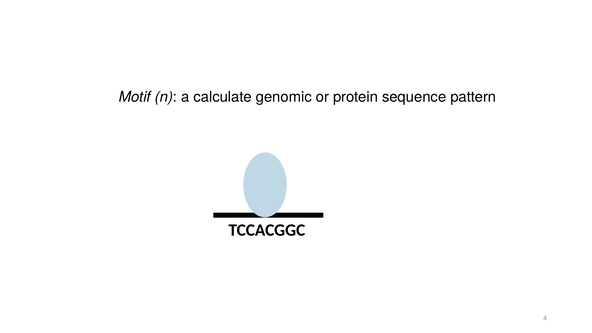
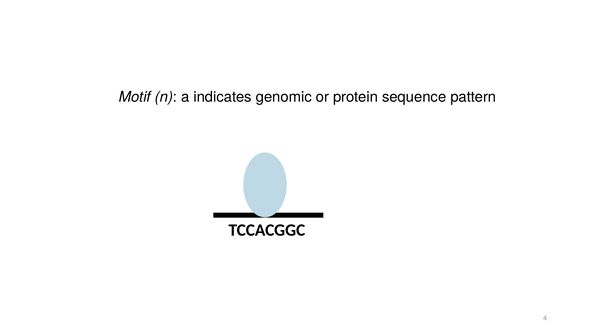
calculate: calculate -> indicates (223, 97)
